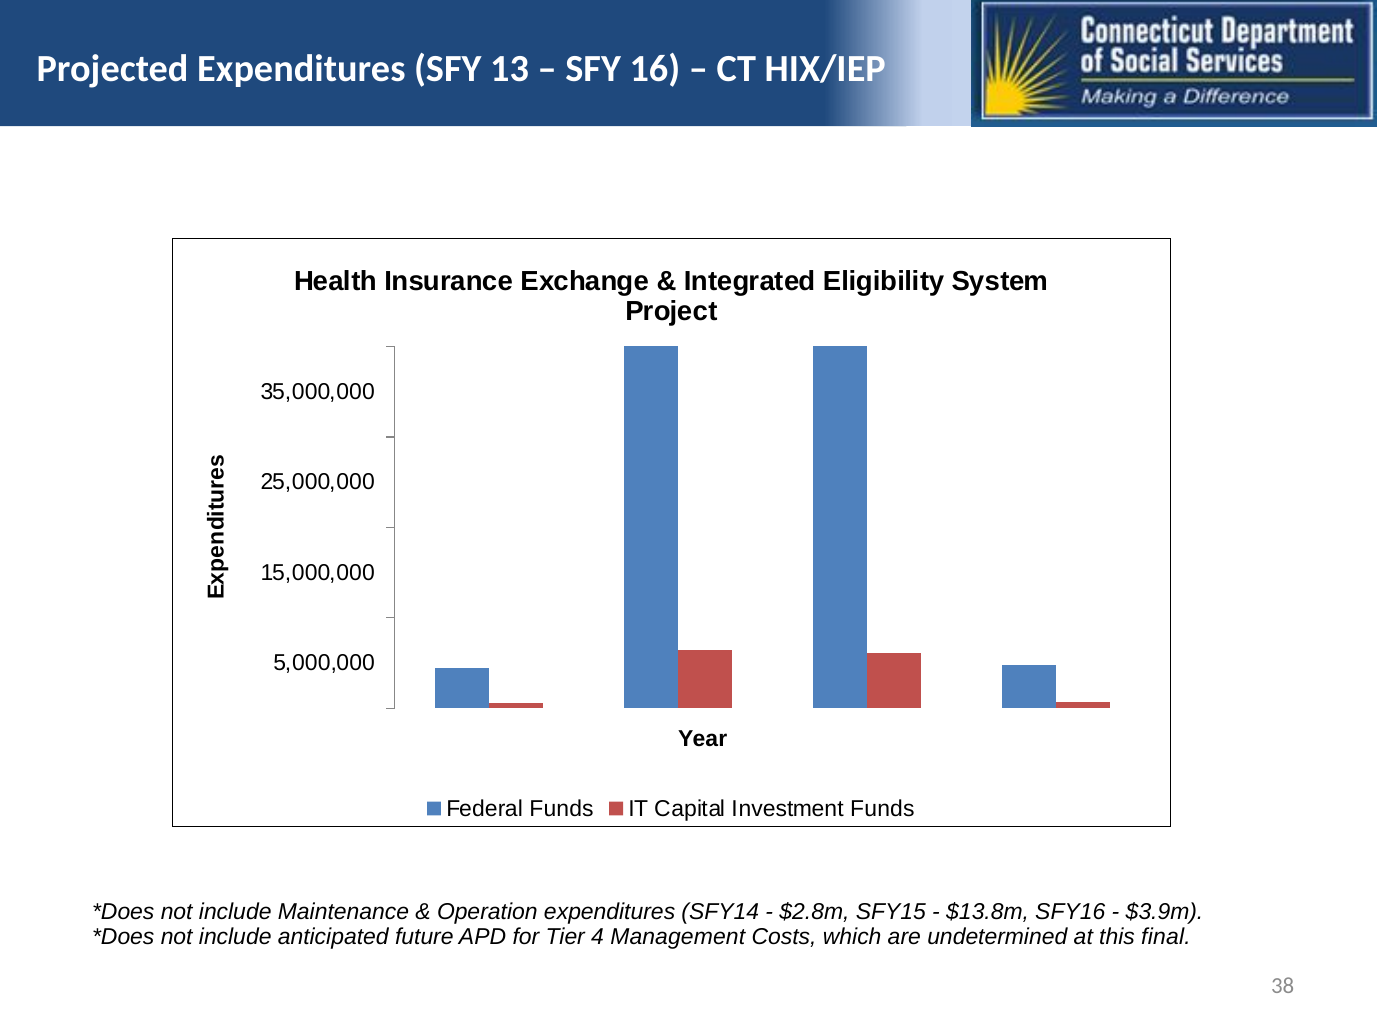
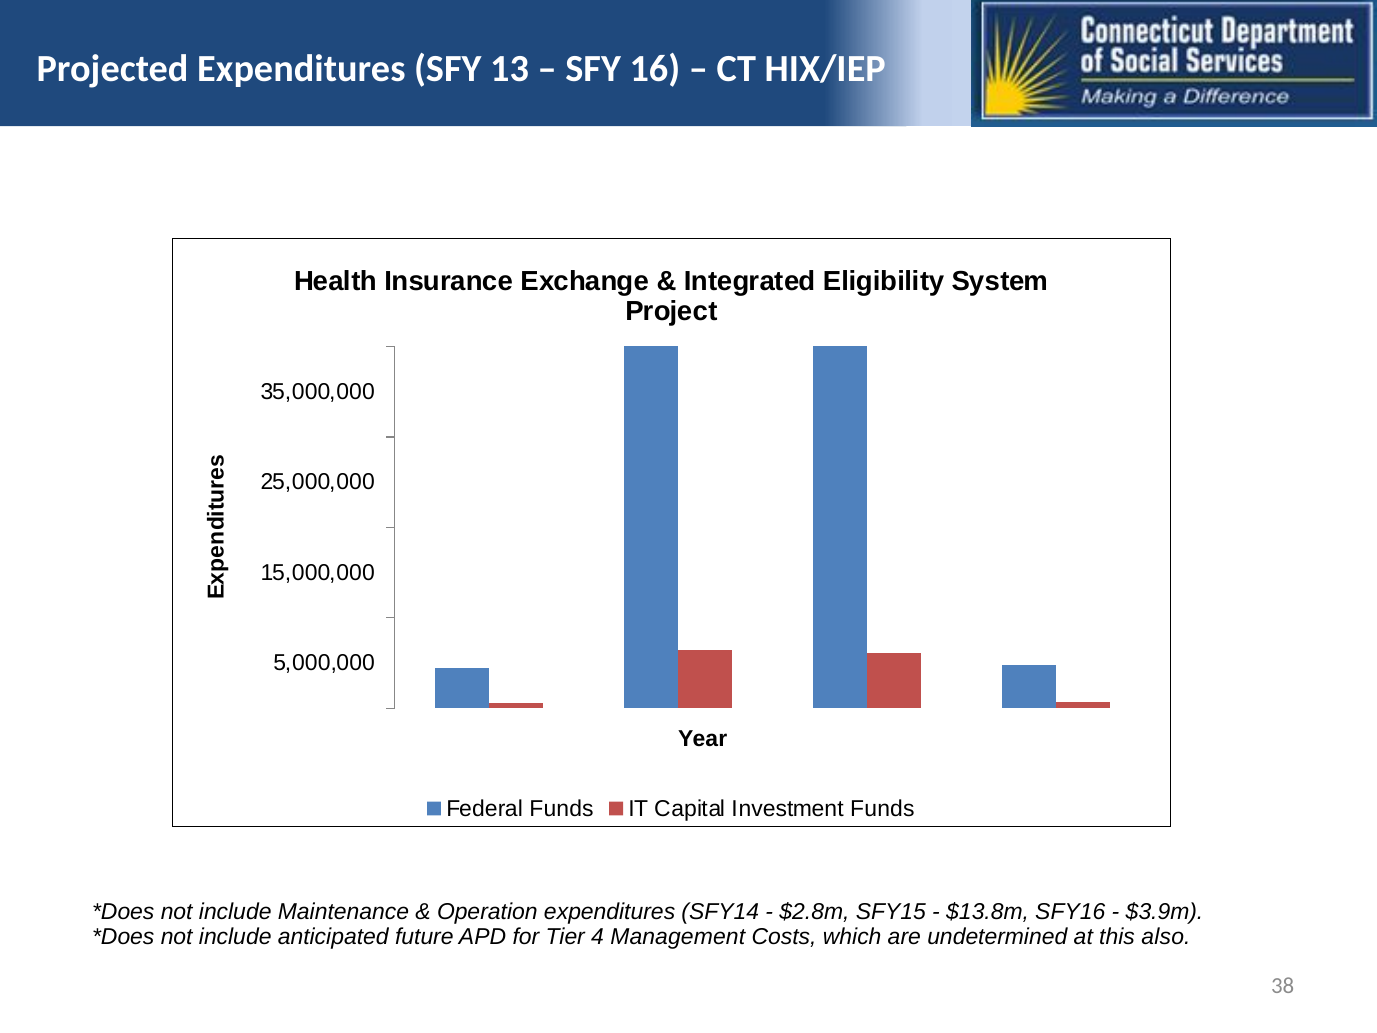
final: final -> also (1166, 937)
